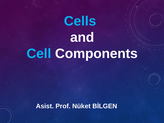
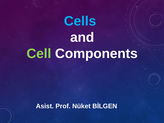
Cell colour: light blue -> light green (39, 54)
